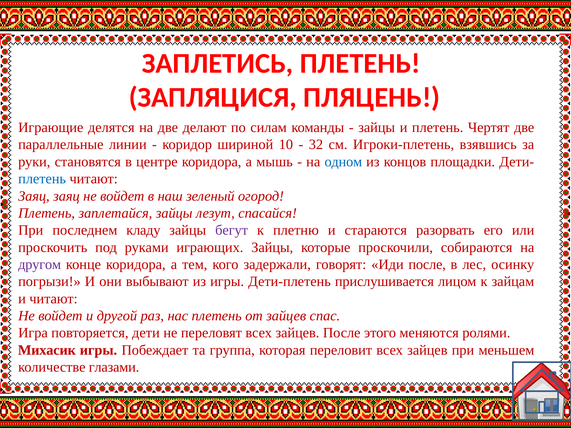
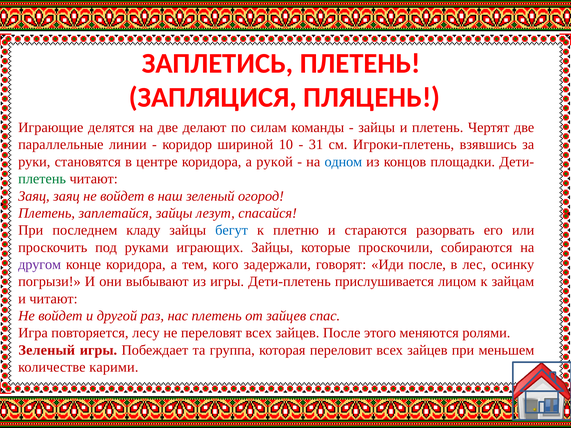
32: 32 -> 31 (316, 145)
мышь: мышь -> рукой (275, 162)
плетень colour: blue -> green (42, 179)
бегут colour: purple -> blue (232, 230)
дети: дети -> лесу (146, 333)
Михасик: Михасик -> Зеленый (47, 350)
глазами: глазами -> карими (114, 367)
